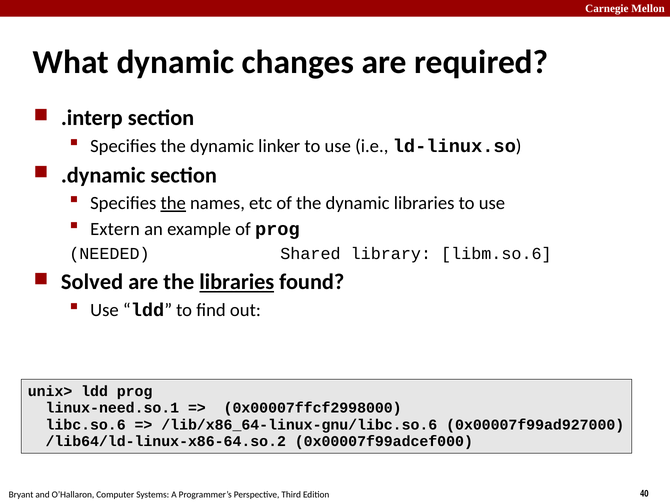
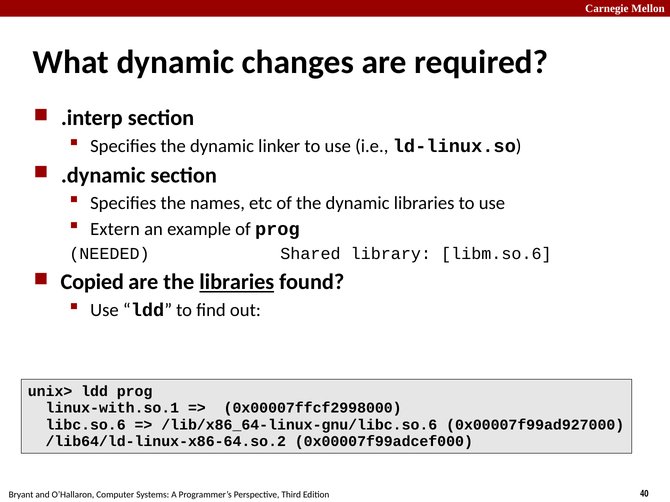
the underline: present -> none (173, 203)
Solved: Solved -> Copied (92, 282)
linux-need.so.1: linux-need.so.1 -> linux-with.so.1 (112, 408)
